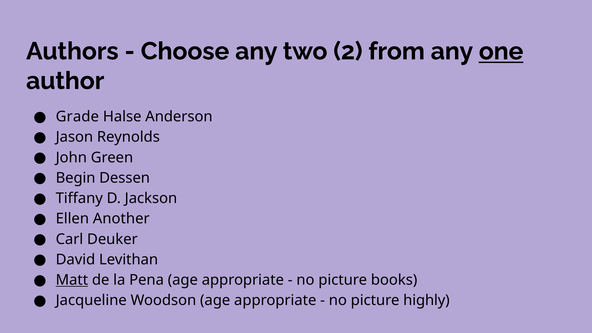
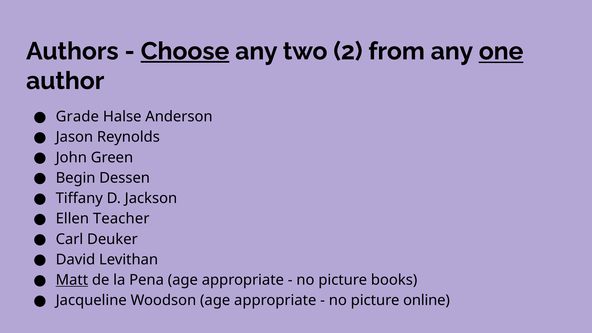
Choose underline: none -> present (185, 51)
Another: Another -> Teacher (121, 219)
highly: highly -> online (426, 300)
